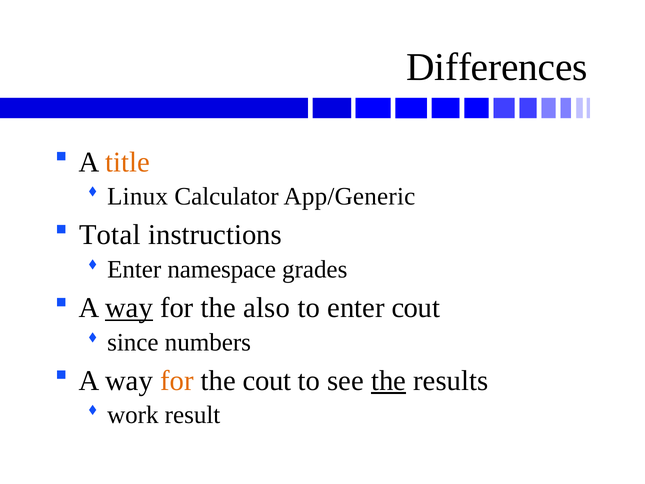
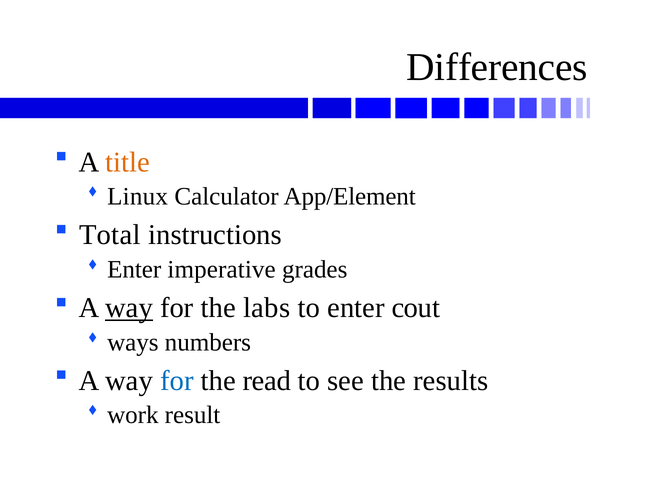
App/Generic: App/Generic -> App/Element (350, 197)
namespace: namespace -> imperative (222, 269)
also: also -> labs (267, 308)
since: since -> ways (133, 342)
for colour: orange -> blue (177, 380)
the cout: cout -> read (267, 380)
the underline: present -> none (389, 380)
